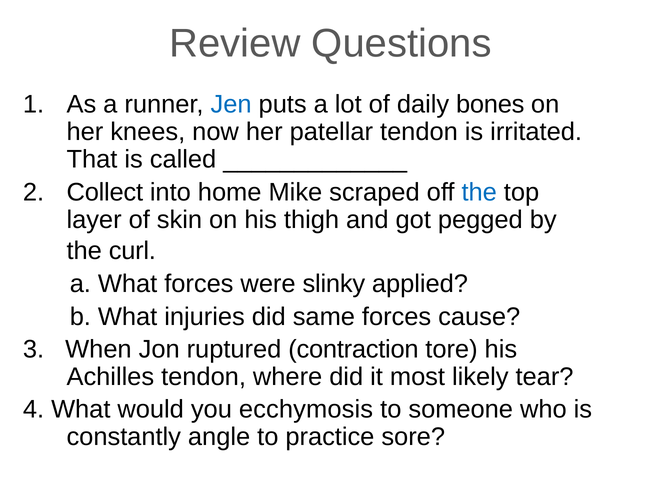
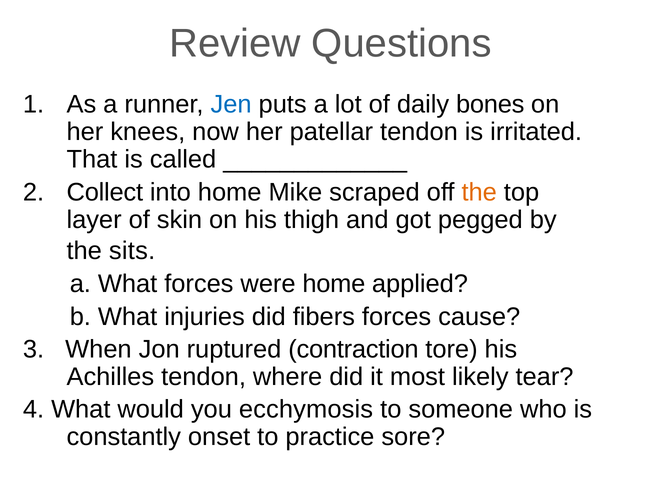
the colour: blue -> orange (479, 193)
curl: curl -> sits (132, 251)
were slinky: slinky -> home (334, 284)
same: same -> fibers (324, 317)
angle: angle -> onset (219, 437)
